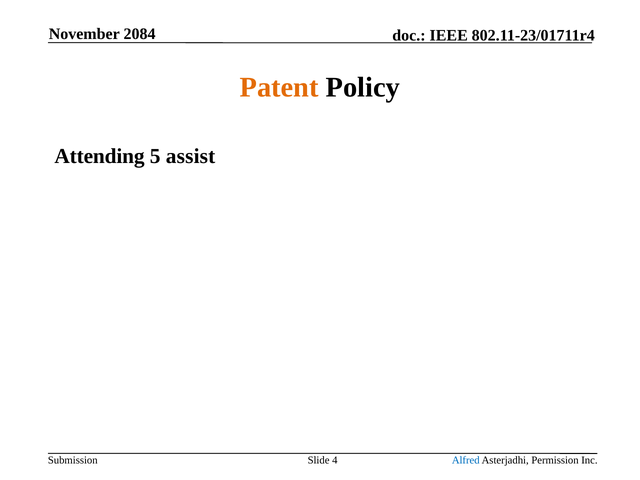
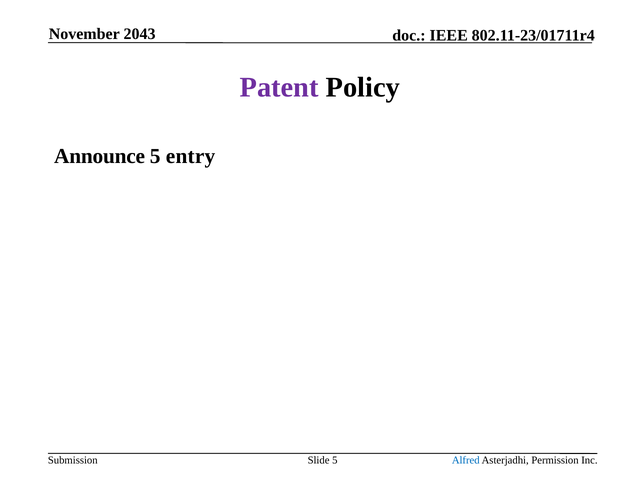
2084: 2084 -> 2043 (140, 34)
Patent colour: orange -> purple (279, 87)
Attending: Attending -> Announce (100, 156)
assist: assist -> entry (191, 156)
Slide 4: 4 -> 5 (335, 460)
